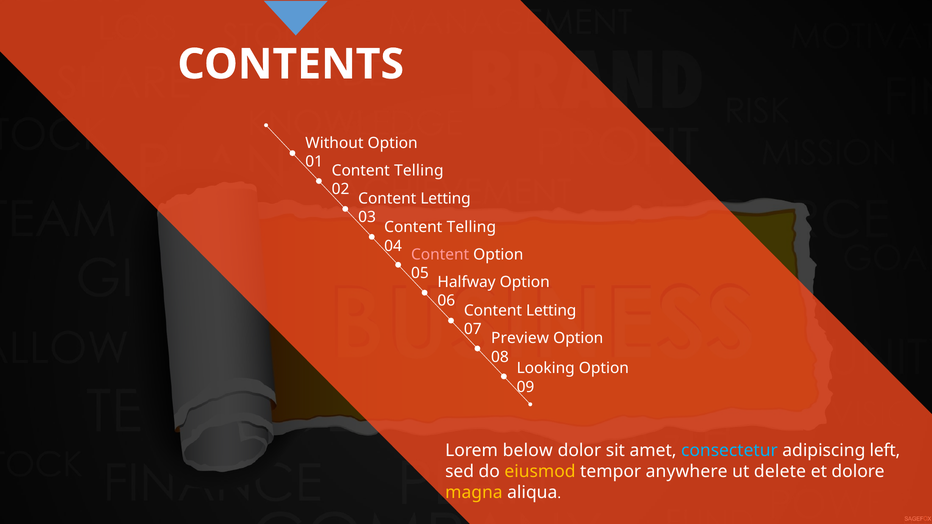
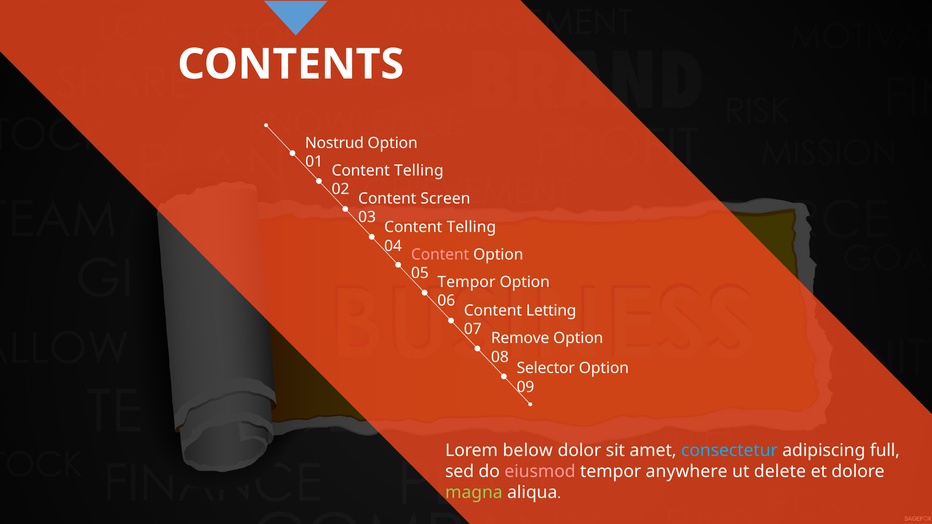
Without: Without -> Nostrud (334, 143)
Letting: Letting -> Screen (445, 199)
Halfway: Halfway -> Tempor (466, 282)
Preview: Preview -> Remove (520, 338)
Looking: Looking -> Selector (546, 369)
left: left -> full (885, 451)
eiusmod colour: yellow -> pink (540, 472)
magna colour: yellow -> light green (474, 493)
